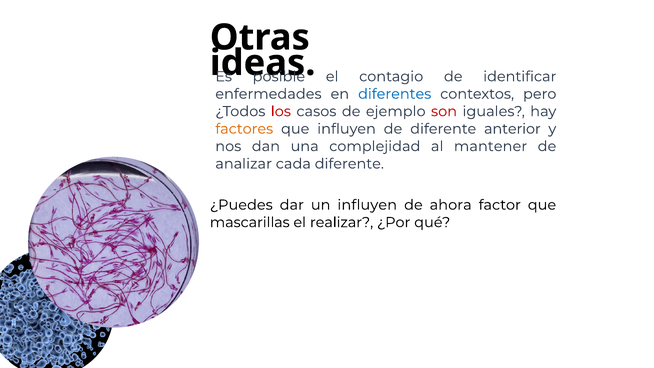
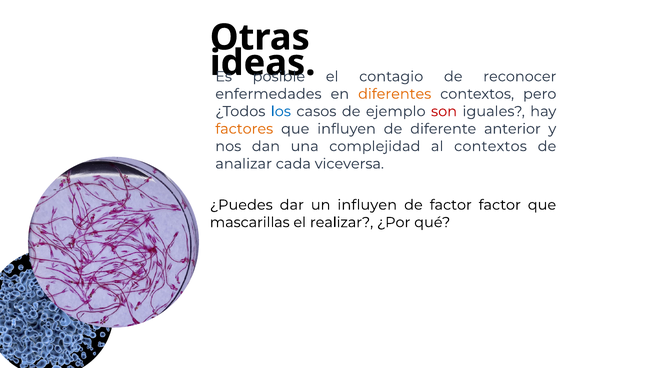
identificar: identificar -> reconocer (520, 76)
diferentes colour: blue -> orange (395, 94)
los colour: red -> blue (281, 111)
al mantener: mantener -> contextos (490, 146)
cada diferente: diferente -> viceversa (349, 164)
de ahora: ahora -> factor (451, 205)
